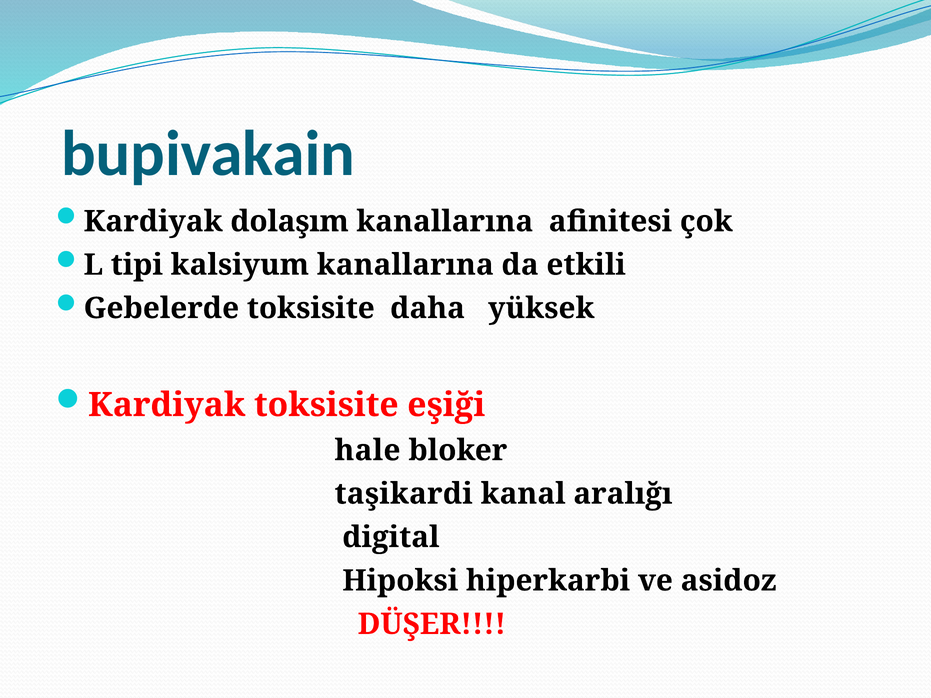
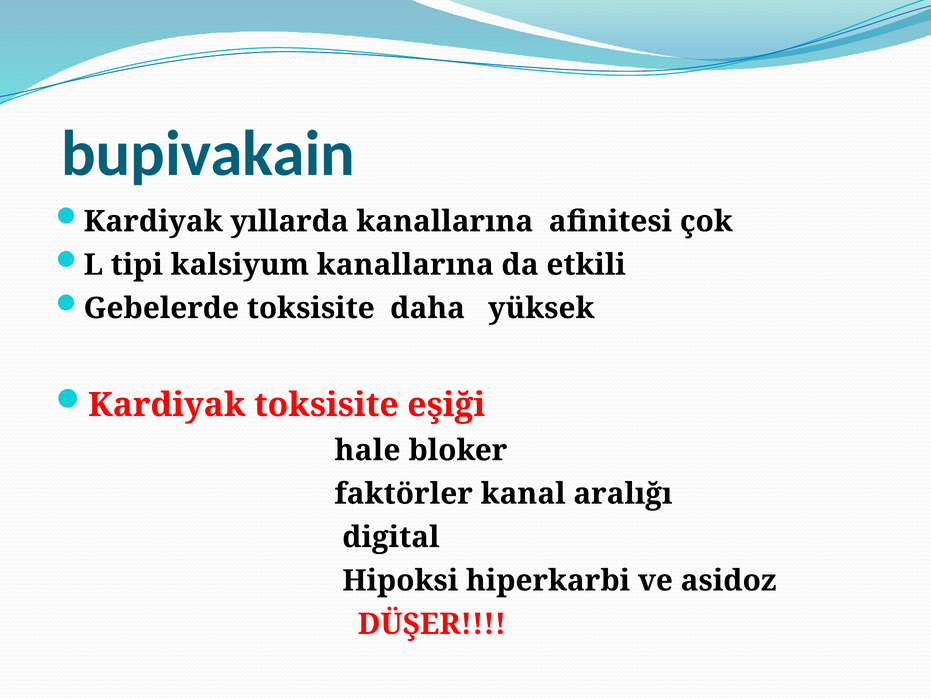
dolaşım: dolaşım -> yıllarda (290, 222)
taşikardi: taşikardi -> faktörler (404, 494)
